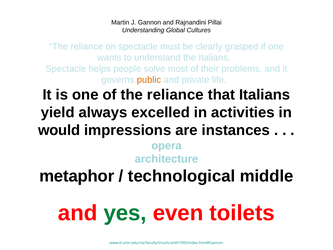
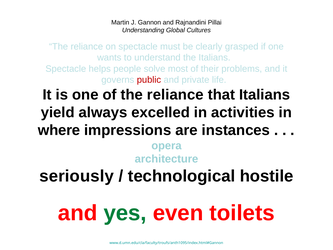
public colour: orange -> red (149, 80)
would: would -> where (59, 130)
metaphor: metaphor -> seriously (77, 176)
middle: middle -> hostile (267, 176)
